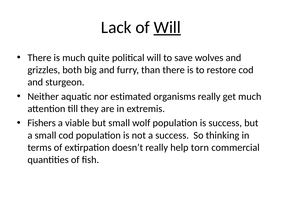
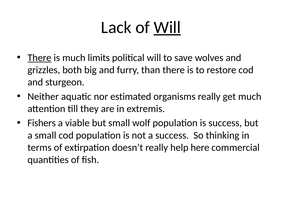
There underline: none -> present (39, 58)
quite: quite -> limits (99, 58)
torn: torn -> here (200, 147)
